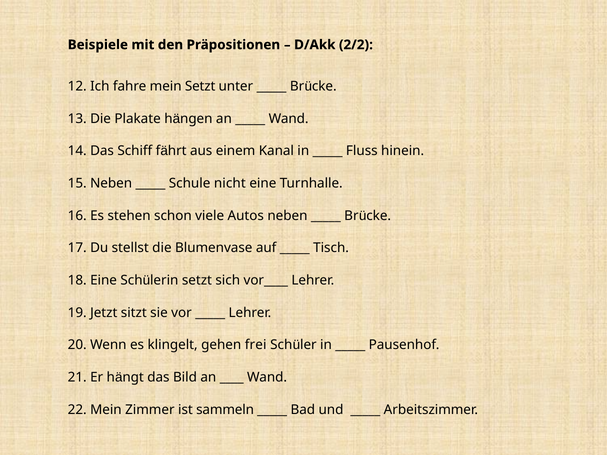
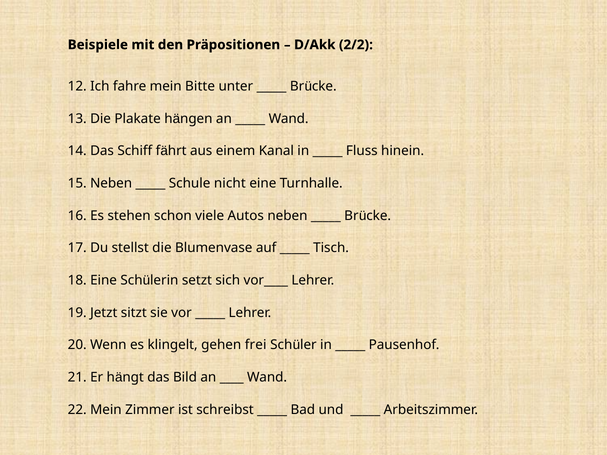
mein Setzt: Setzt -> Bitte (200, 86)
sammeln: sammeln -> schreibst (225, 410)
